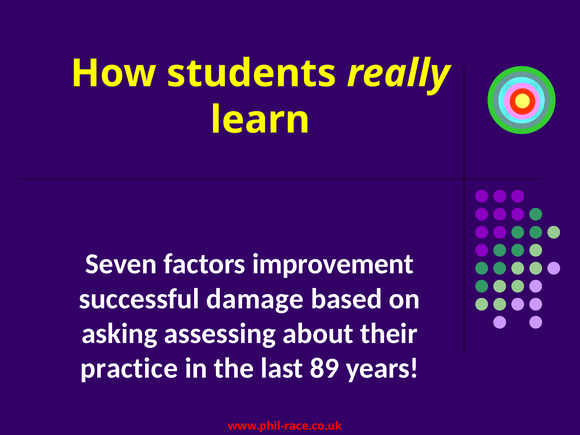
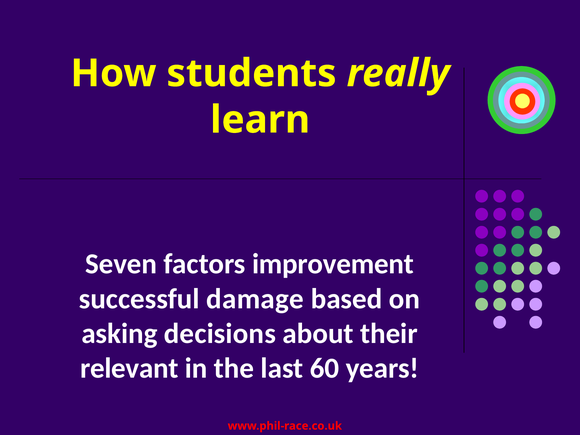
assessing: assessing -> decisions (220, 334)
practice: practice -> relevant (129, 368)
89: 89 -> 60 (325, 368)
